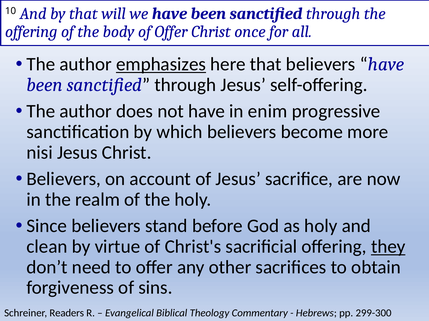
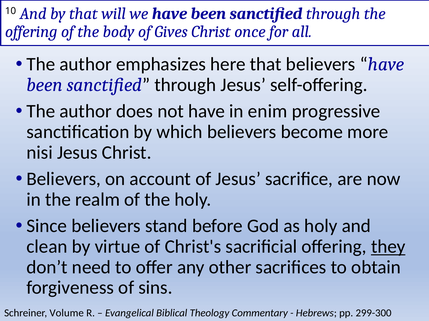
of Offer: Offer -> Gives (171, 32)
emphasizes underline: present -> none (161, 64)
Readers: Readers -> Volume (67, 314)
